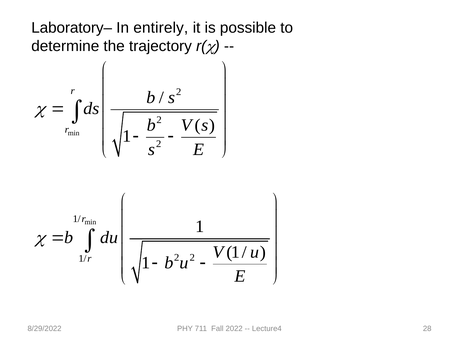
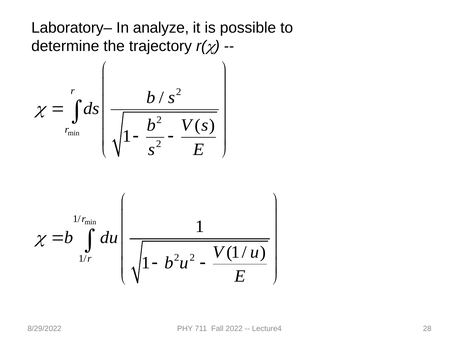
entirely: entirely -> analyze (161, 28)
